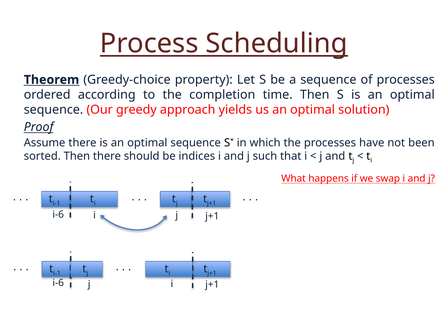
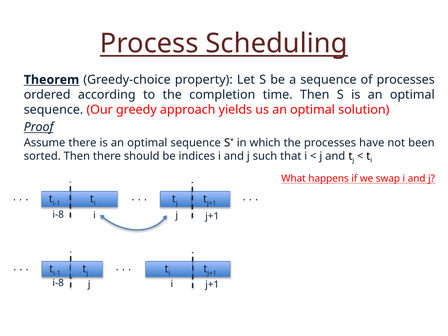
i-6: i-6 -> i-8 (58, 215)
i-6: i-6 -> i-8 (58, 283)
